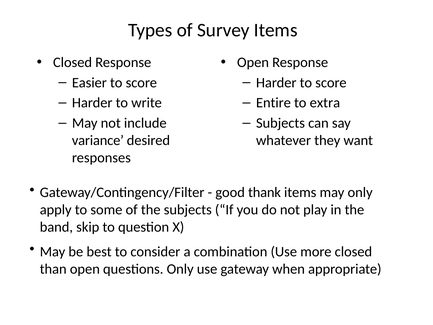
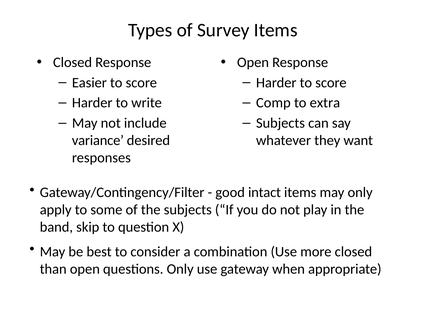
Entire: Entire -> Comp (273, 103)
thank: thank -> intact (265, 192)
